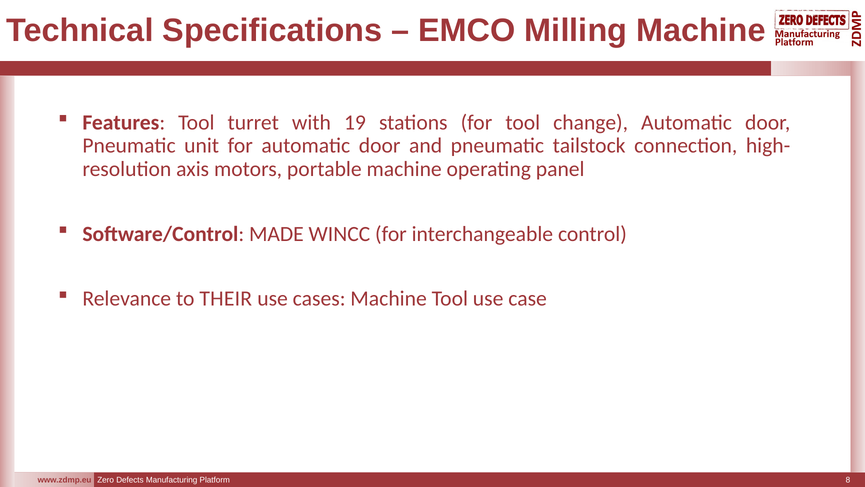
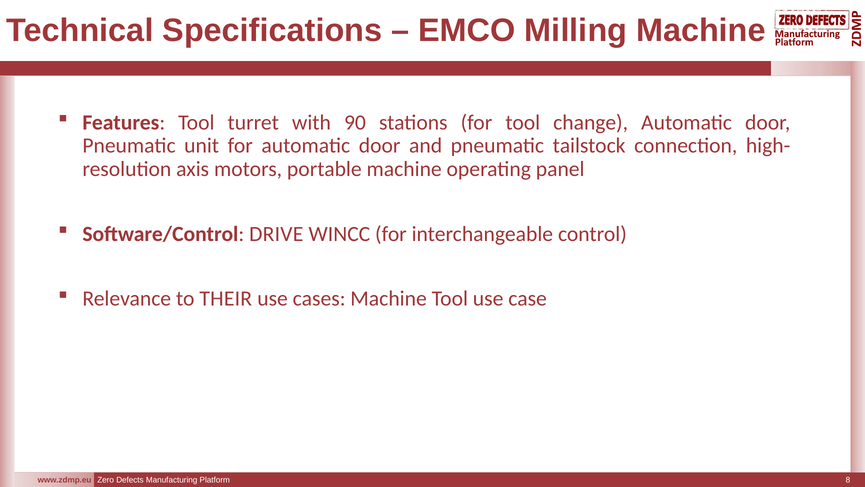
19: 19 -> 90 (355, 122)
MADE: MADE -> DRIVE (276, 234)
